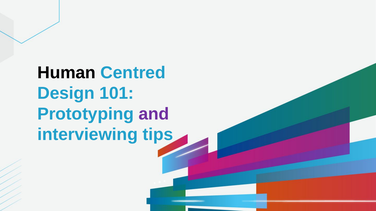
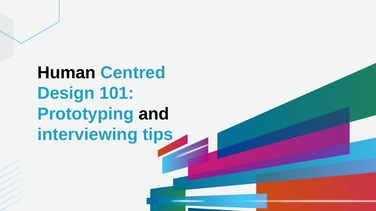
and colour: purple -> black (154, 114)
